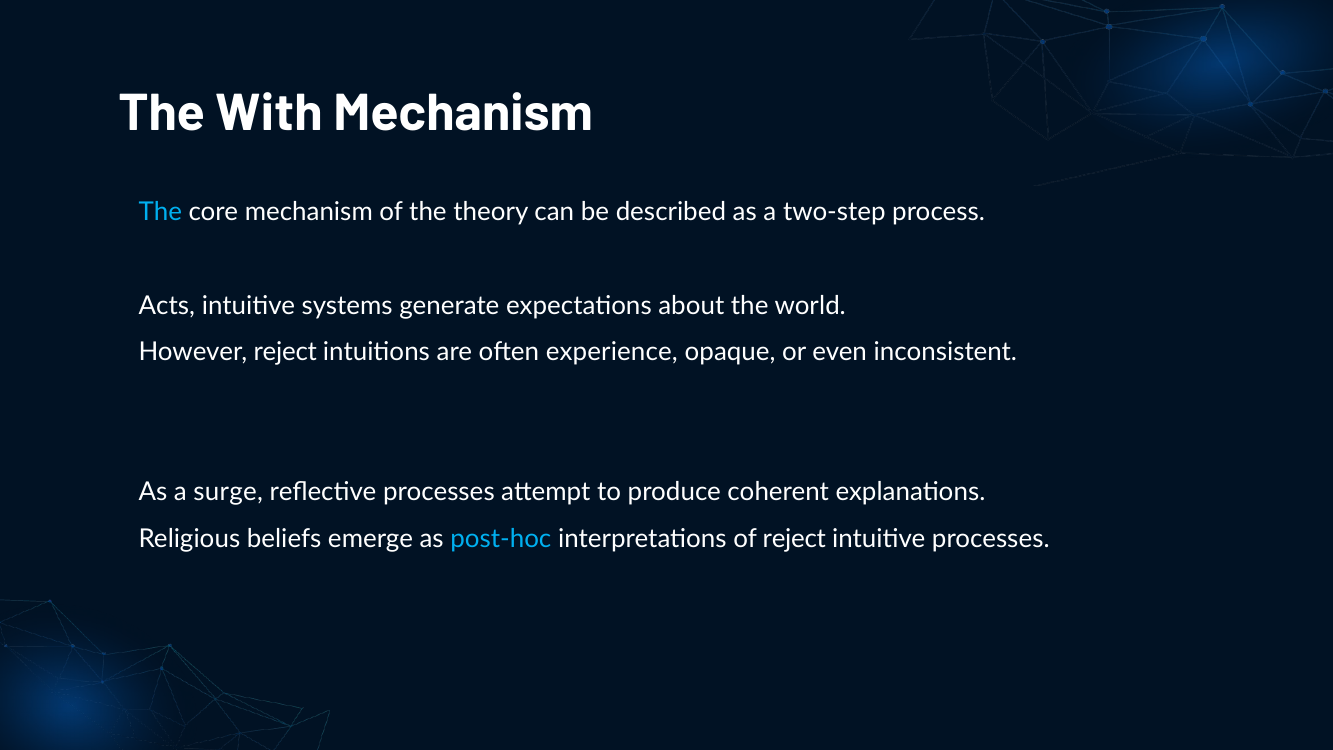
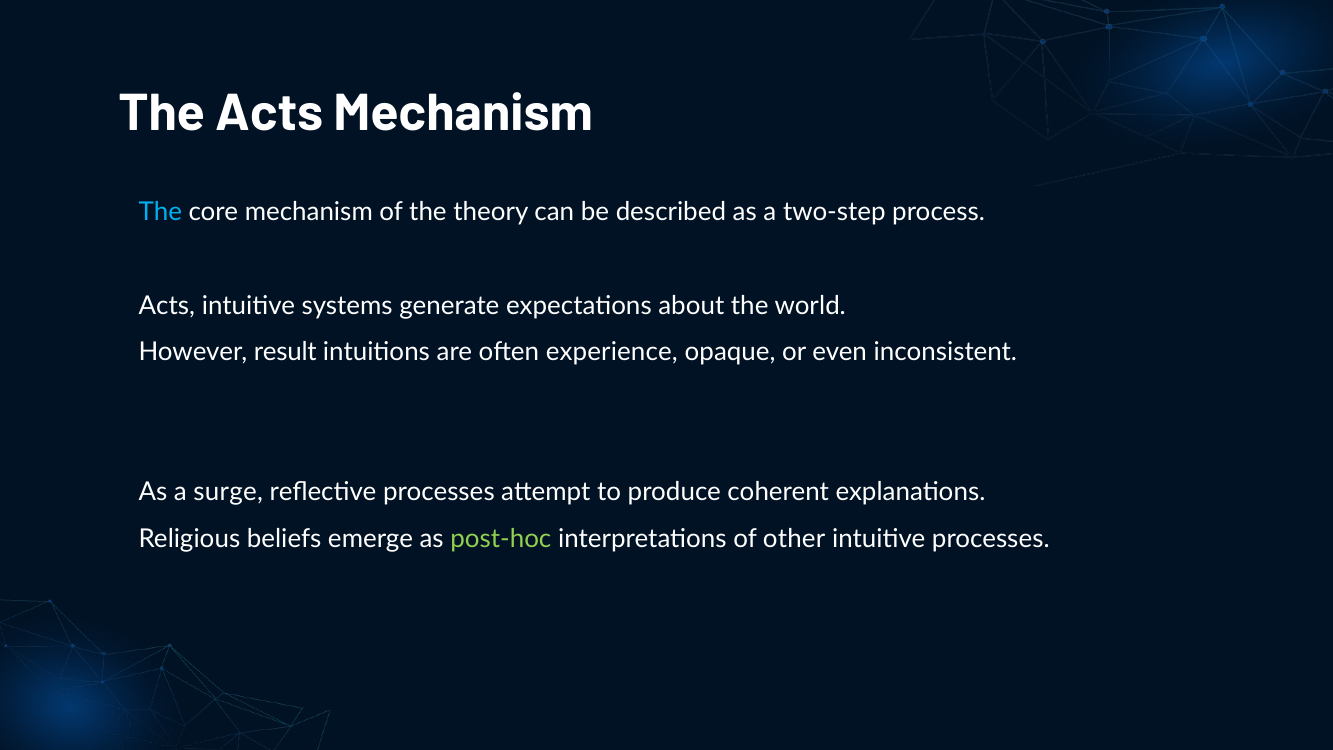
The With: With -> Acts (269, 113)
However reject: reject -> result (285, 352)
post-hoc colour: light blue -> light green (501, 539)
of reject: reject -> other (794, 539)
